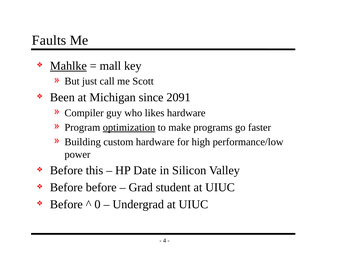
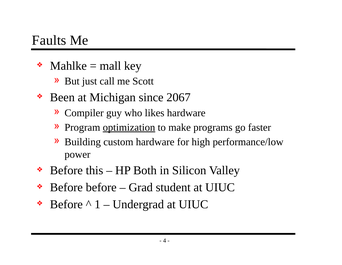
Mahlke underline: present -> none (68, 66)
2091: 2091 -> 2067 (179, 97)
Date: Date -> Both (145, 170)
0: 0 -> 1 (97, 204)
